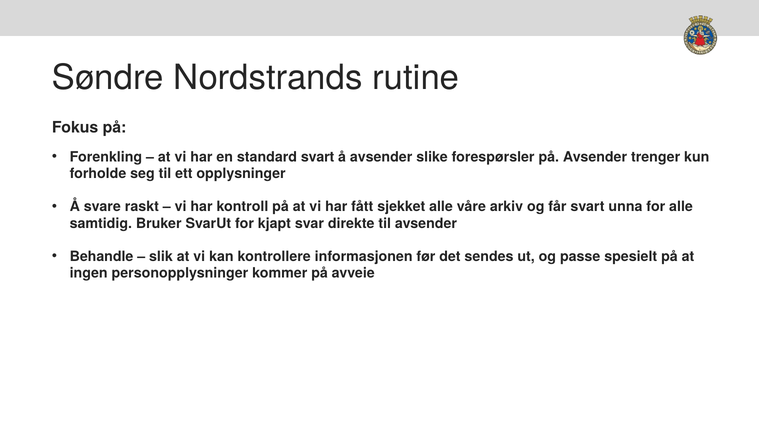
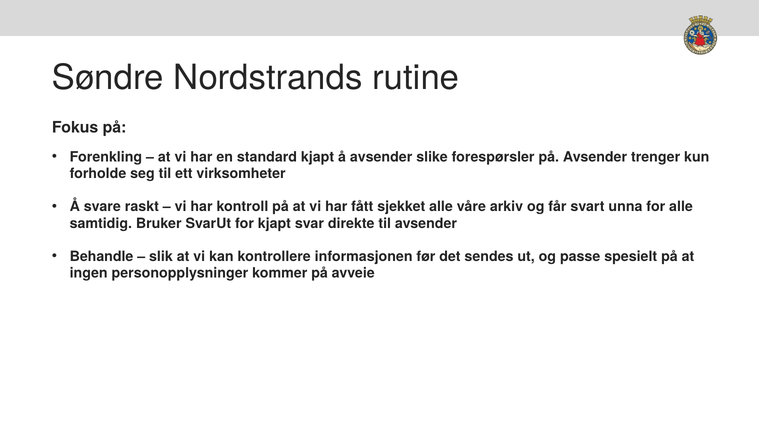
standard svart: svart -> kjapt (318, 157)
opplysninger: opplysninger -> virksomheter (241, 173)
